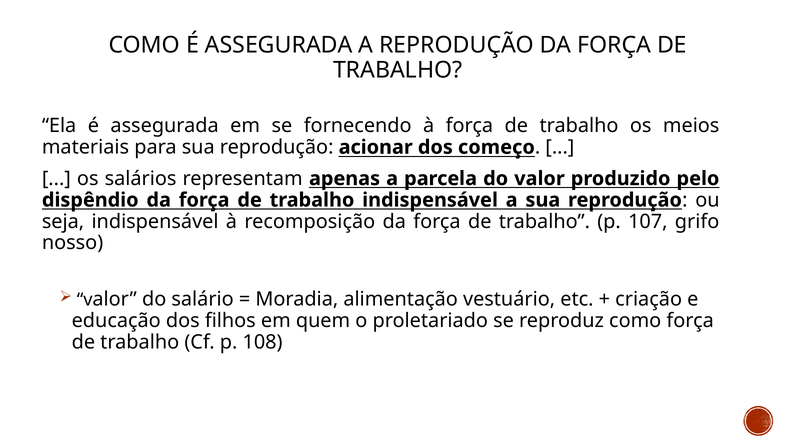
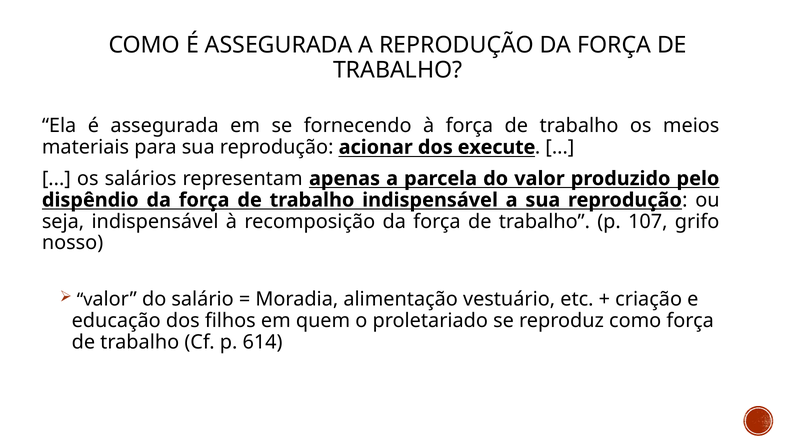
começo: começo -> execute (497, 147)
108: 108 -> 614 (263, 342)
